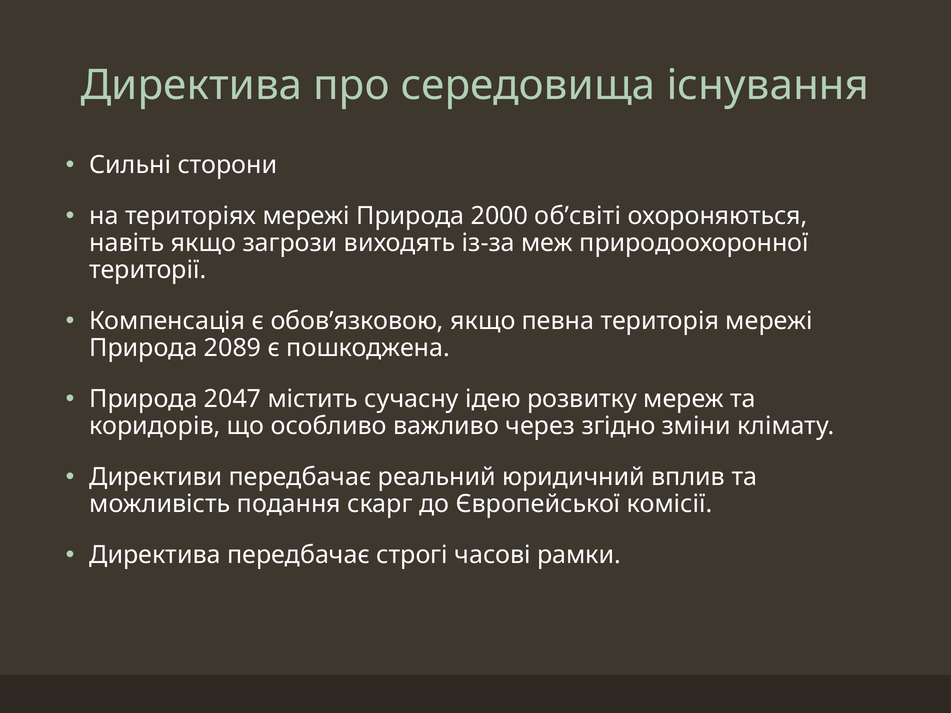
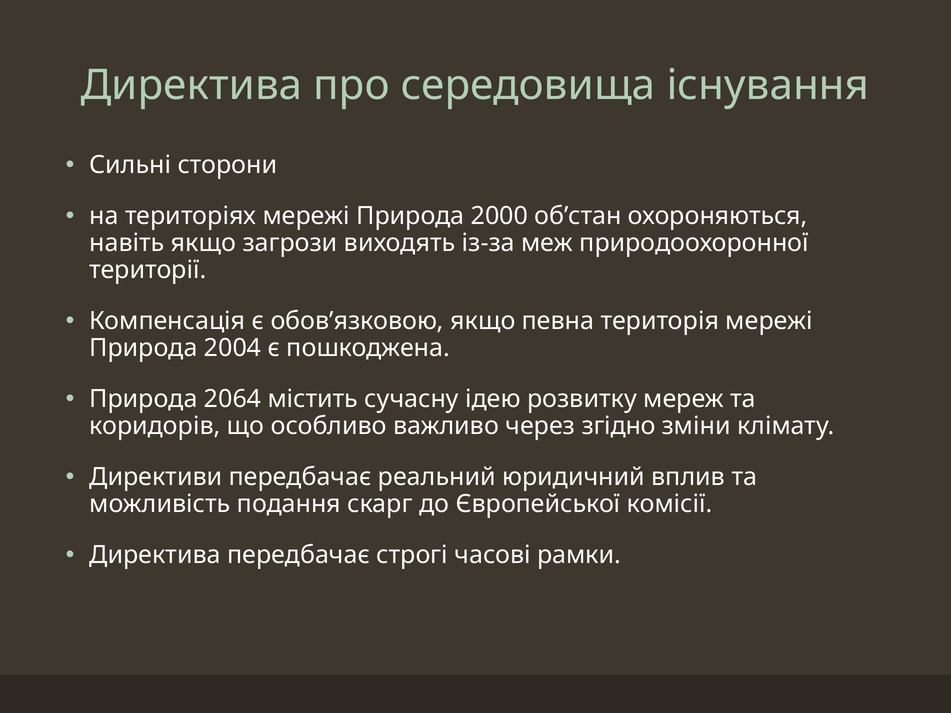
об’світі: об’світі -> об’стан (578, 216)
2089: 2089 -> 2004 (233, 348)
2047: 2047 -> 2064 (233, 399)
